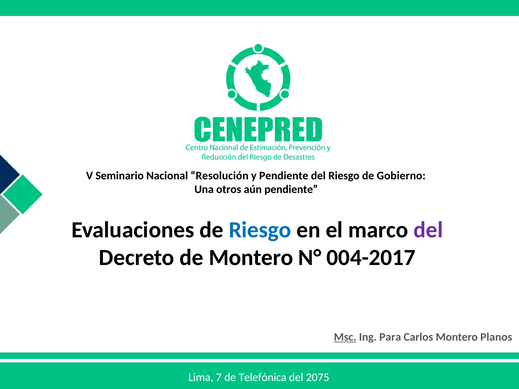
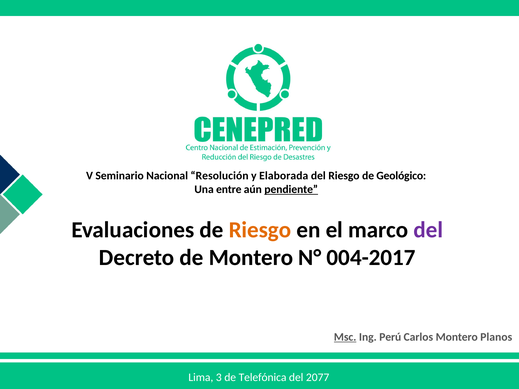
y Pendiente: Pendiente -> Elaborada (284, 176)
Gobierno: Gobierno -> Geológico (401, 176)
otros: otros -> entre (229, 190)
pendiente underline: none -> present (291, 190)
Riesgo colour: blue -> orange (260, 230)
Para: Para -> Perú (390, 337)
7: 7 -> 3 (219, 378)
2075: 2075 -> 2077 (318, 378)
